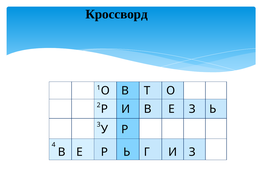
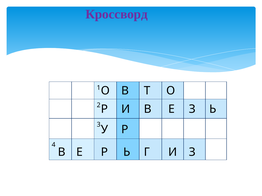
Кроссворд colour: black -> purple (117, 14)
